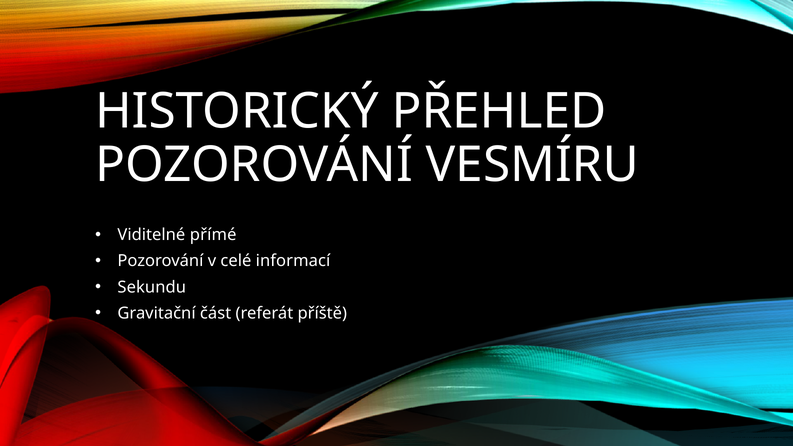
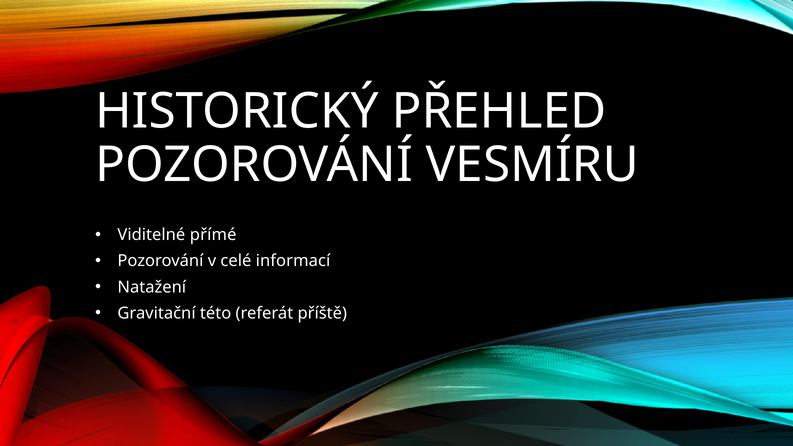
Sekundu: Sekundu -> Natažení (152, 287)
část: část -> této (216, 313)
